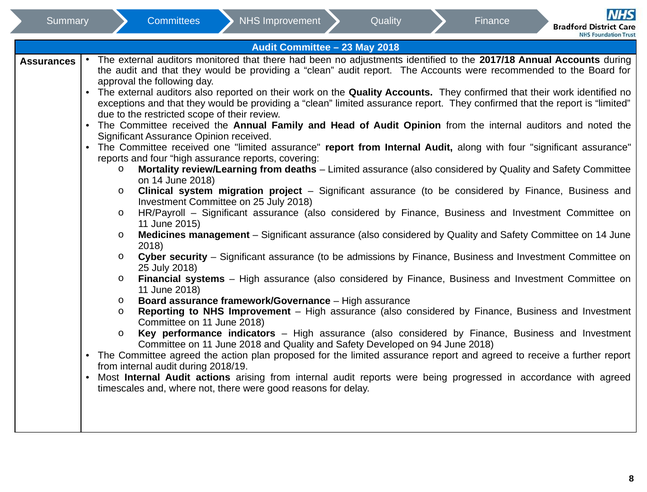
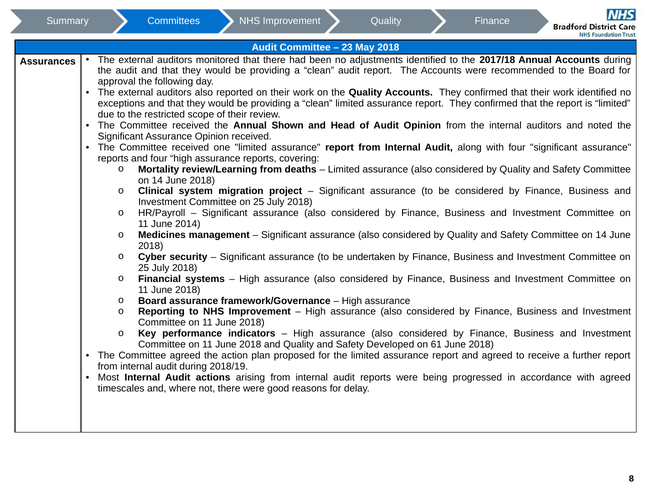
Family: Family -> Shown (288, 126)
2015: 2015 -> 2014 (188, 224)
admissions: admissions -> undertaken (371, 257)
94: 94 -> 61 (436, 345)
